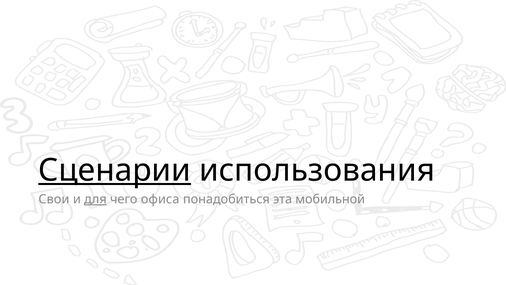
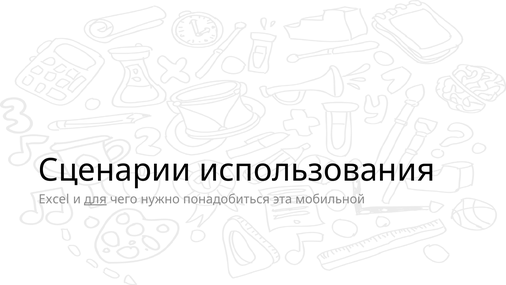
Сценарии underline: present -> none (115, 170)
Свои: Свои -> Excel (54, 199)
офиса: офиса -> нужно (160, 199)
